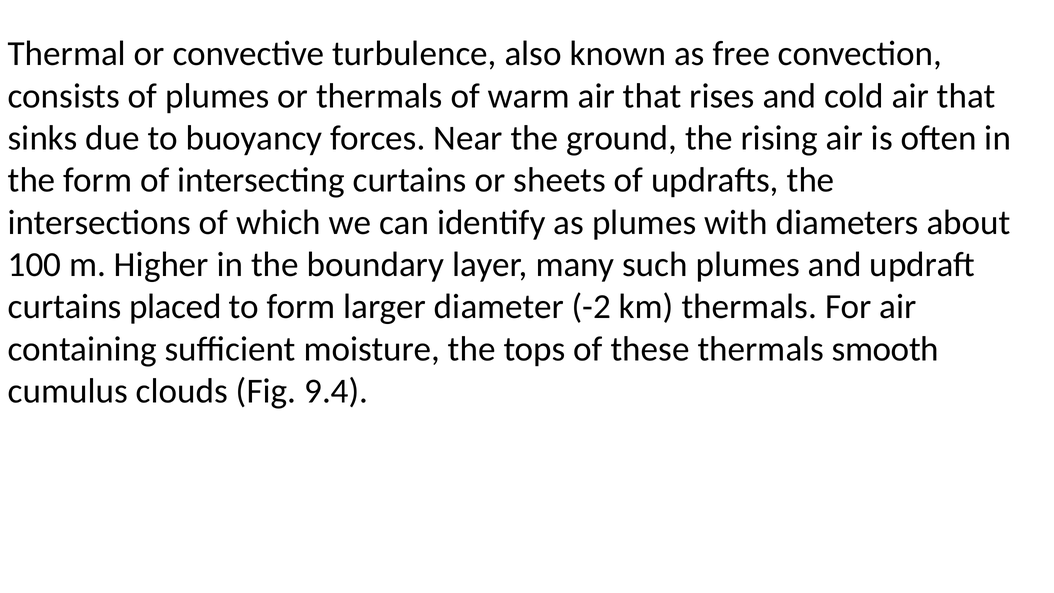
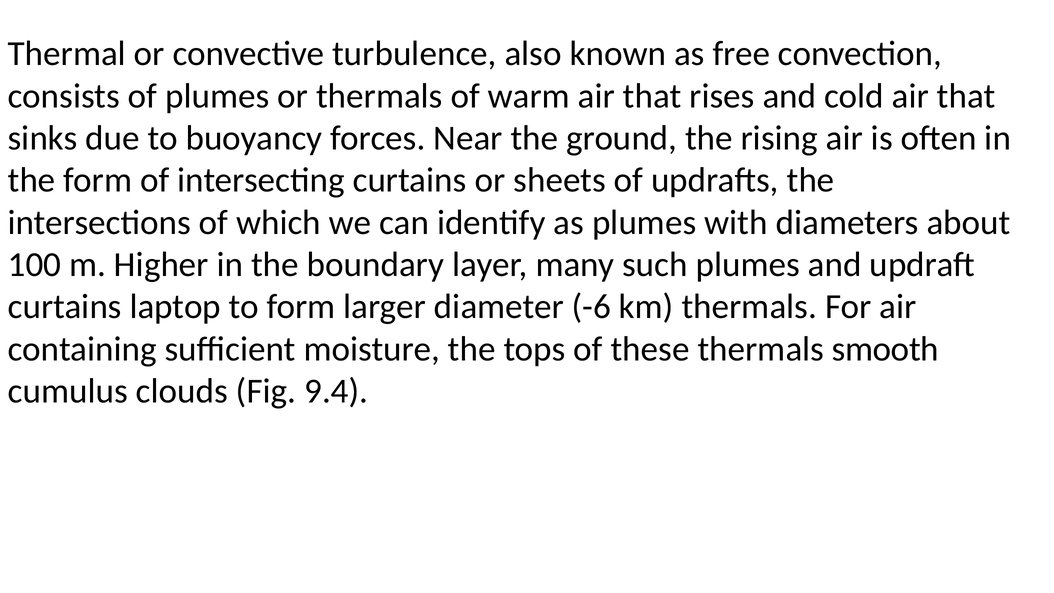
placed: placed -> laptop (175, 307)
-2: -2 -> -6 (591, 307)
